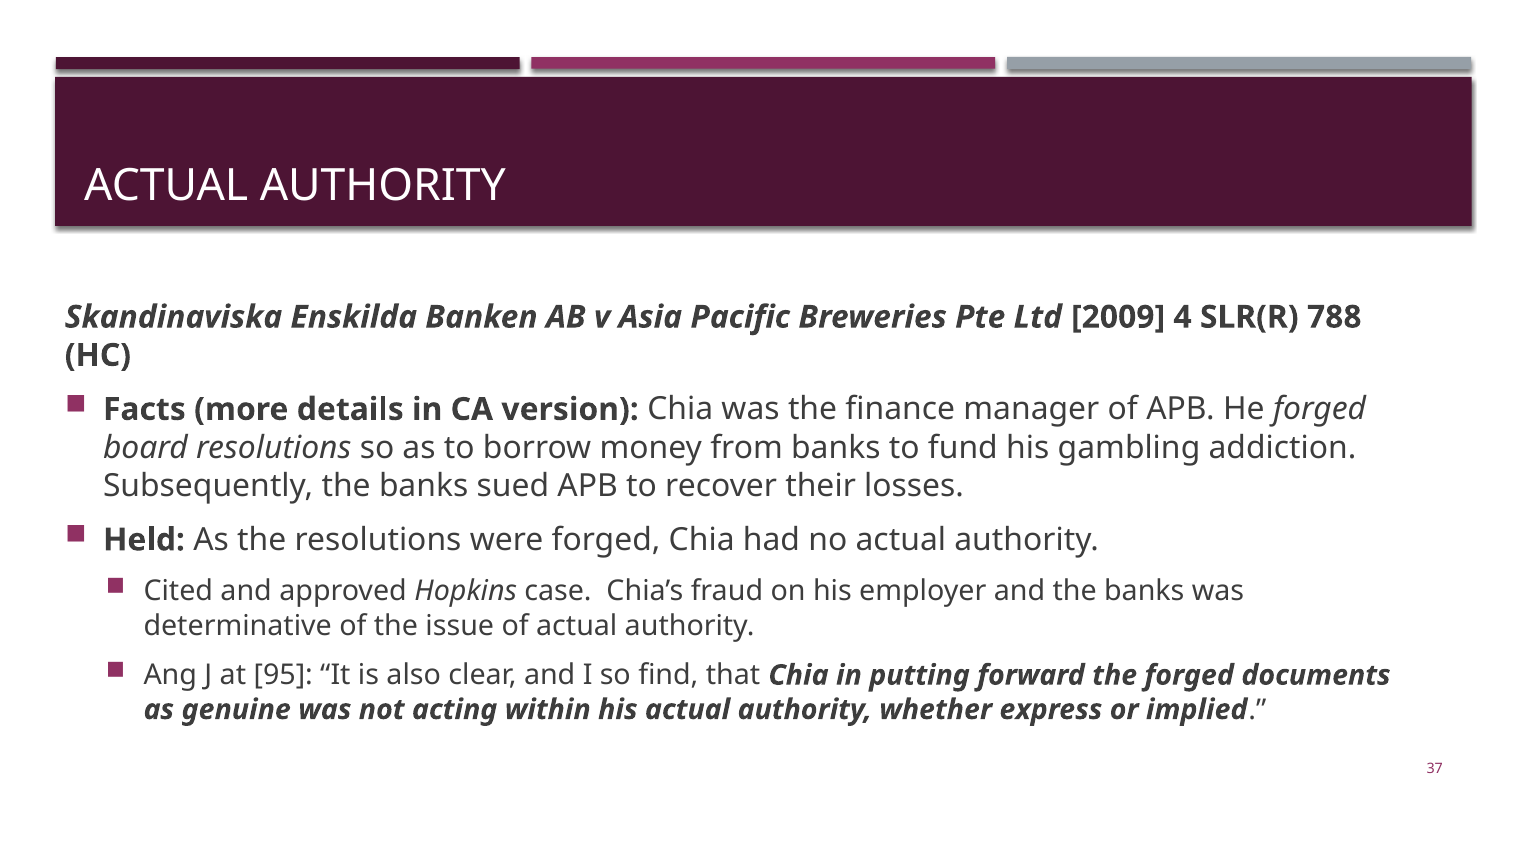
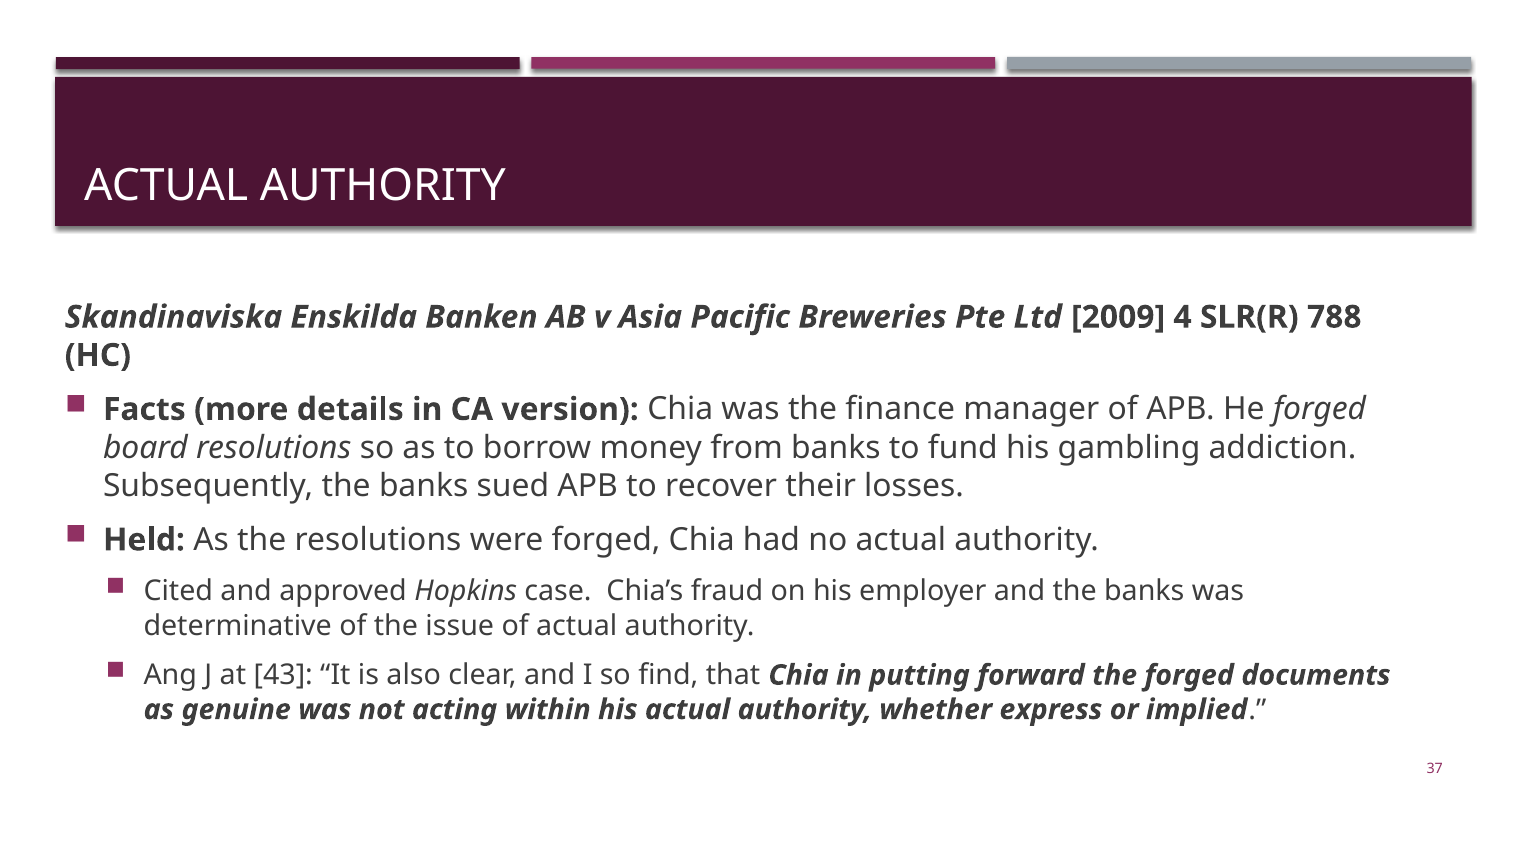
95: 95 -> 43 (283, 675)
